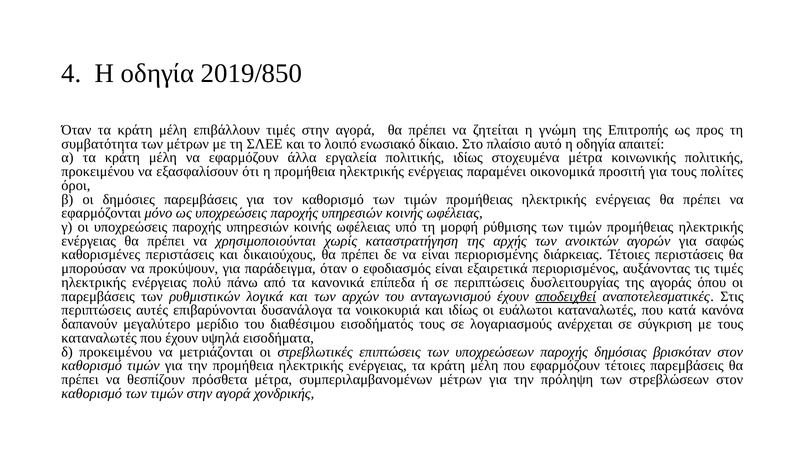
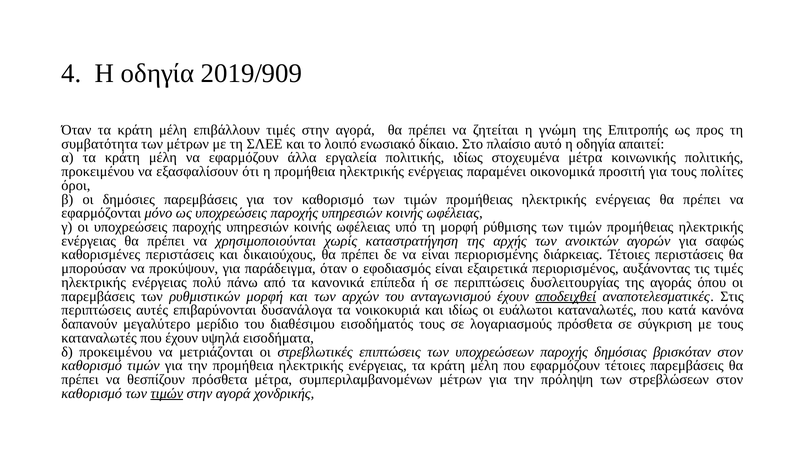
2019/850: 2019/850 -> 2019/909 (252, 73)
ρυθμιστικών λογικά: λογικά -> μορφή (265, 296)
λογαριασμούς ανέρχεται: ανέρχεται -> πρόσθετα (585, 324)
τιμών underline: none -> present (167, 393)
